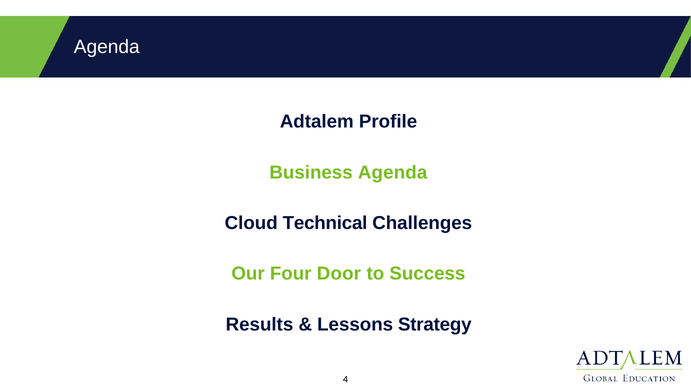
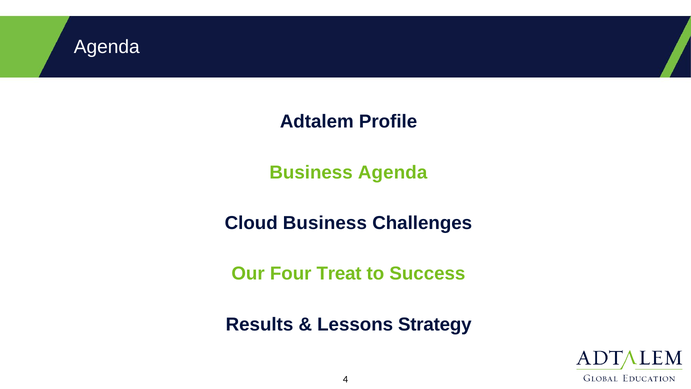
Cloud Technical: Technical -> Business (325, 223)
Door: Door -> Treat (339, 273)
